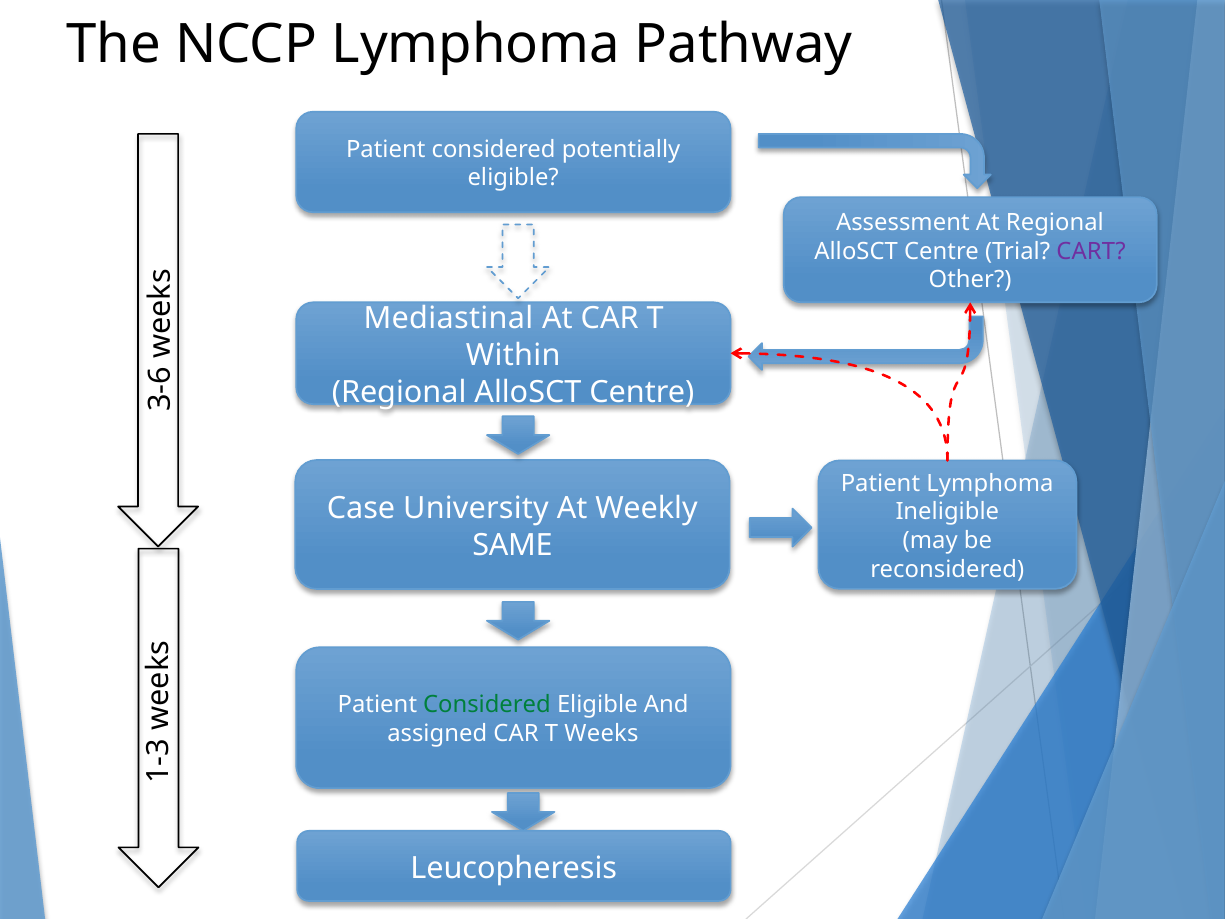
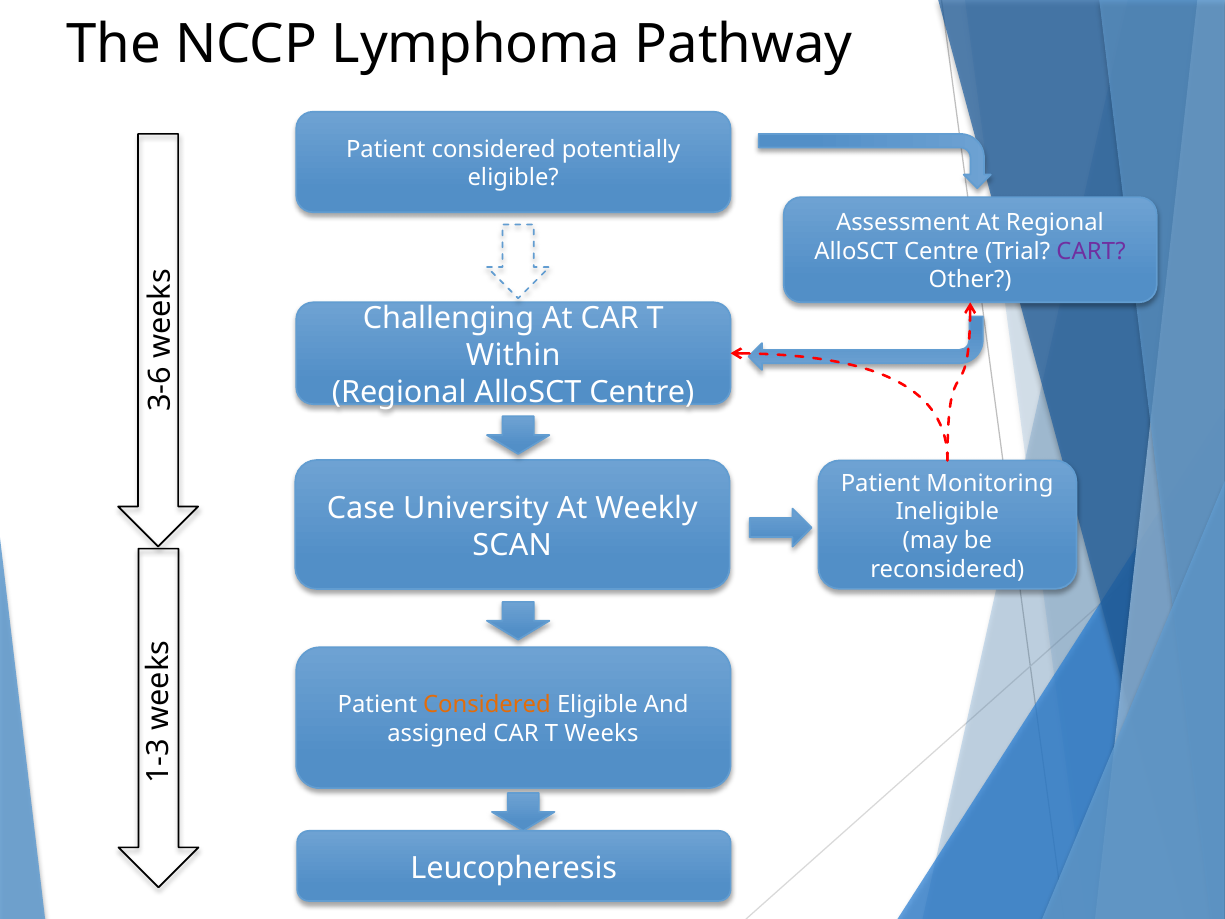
Mediastinal: Mediastinal -> Challenging (449, 318)
Patient Lymphoma: Lymphoma -> Monitoring (990, 483)
SAME: SAME -> SCAN (512, 545)
Considered colour: green -> orange (487, 705)
